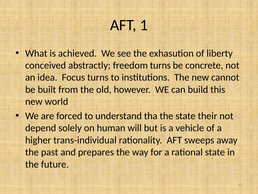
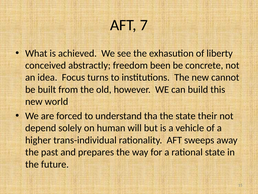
1: 1 -> 7 (144, 25)
freedom turns: turns -> been (160, 65)
